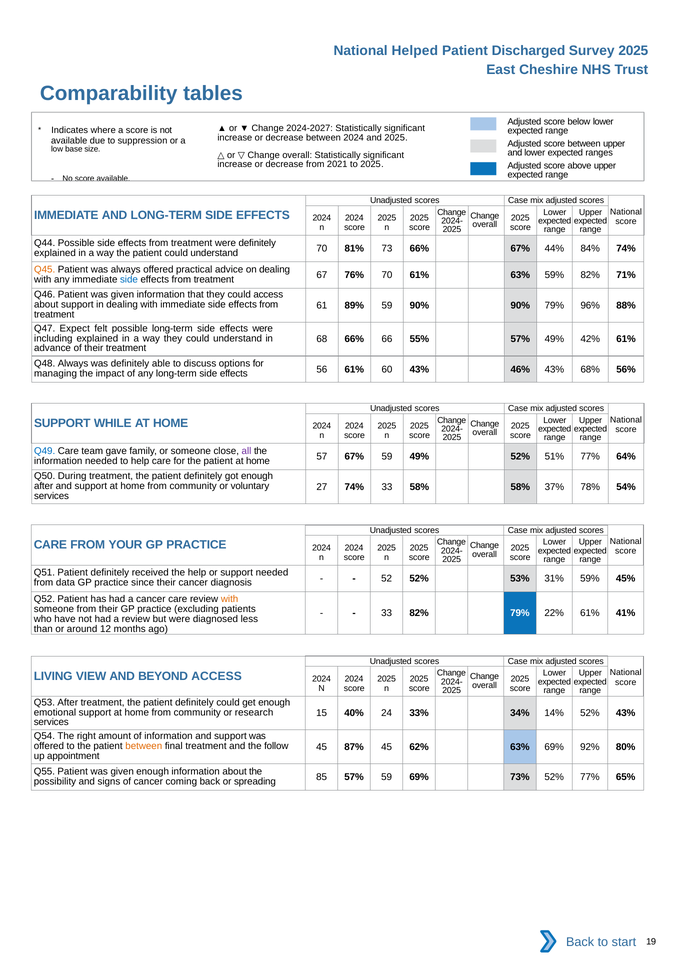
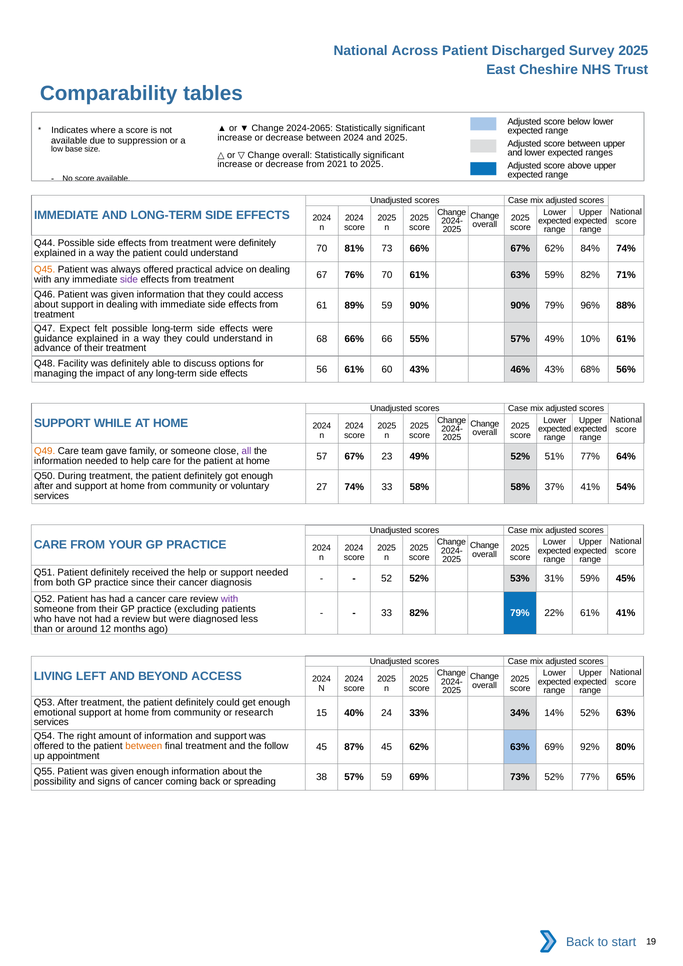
Helped: Helped -> Across (415, 51)
2024-2027: 2024-2027 -> 2024-2065 (310, 128)
67% 44%: 44% -> 62% (554, 249)
side colour: blue -> purple (129, 279)
including: including -> guidance (53, 339)
42%: 42% -> 10% (590, 339)
Q48 Always: Always -> Facility (73, 364)
Q49 colour: blue -> orange (45, 451)
67% 59: 59 -> 23 (387, 457)
37% 78%: 78% -> 41% (590, 487)
data: data -> both (65, 583)
with colour: orange -> purple (230, 600)
VIEW: VIEW -> LEFT (91, 676)
52% 43%: 43% -> 63% (626, 714)
85: 85 -> 38 (322, 778)
